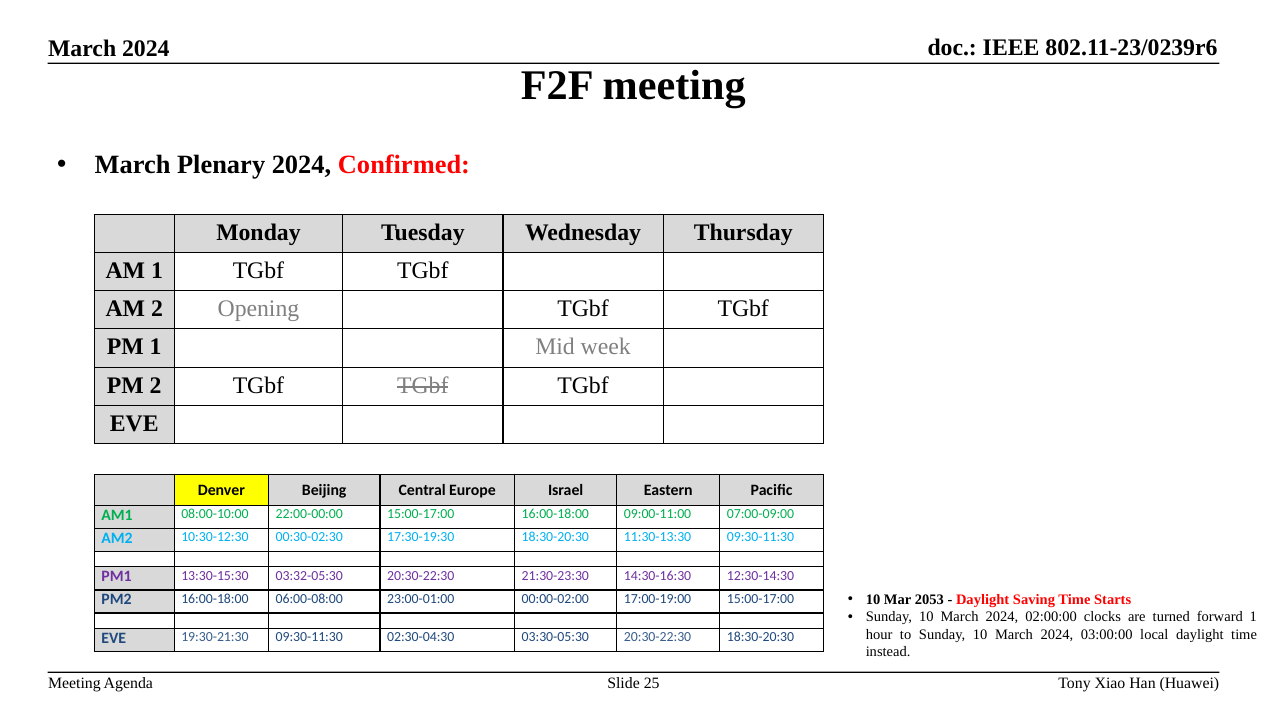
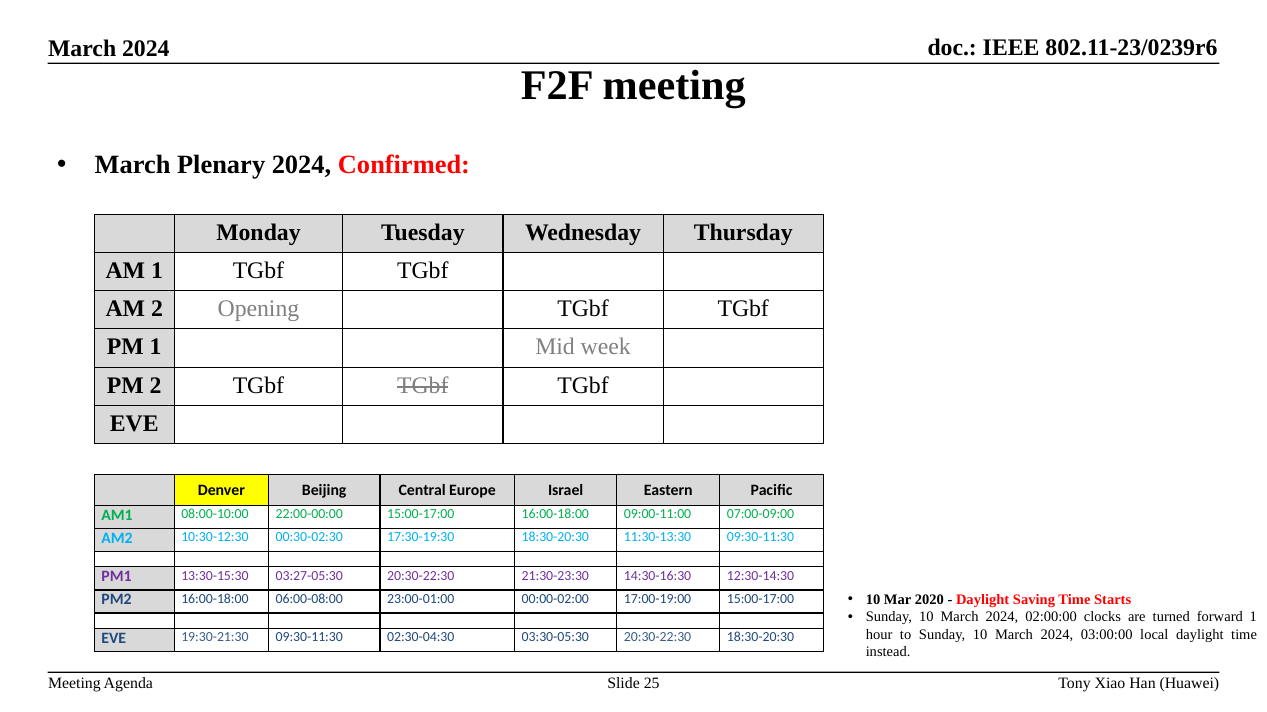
03:32-05:30: 03:32-05:30 -> 03:27-05:30 (309, 576)
2053: 2053 -> 2020 (929, 600)
